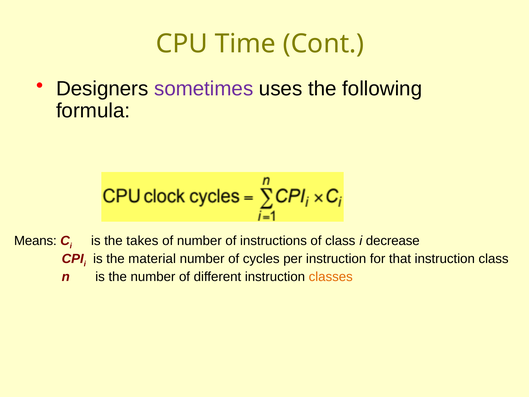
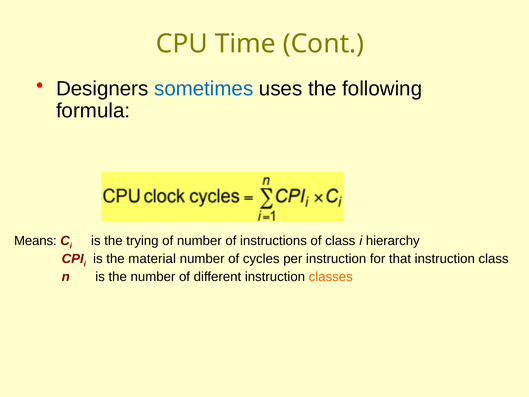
sometimes colour: purple -> blue (204, 89)
takes: takes -> trying (142, 241)
decrease: decrease -> hierarchy (393, 241)
